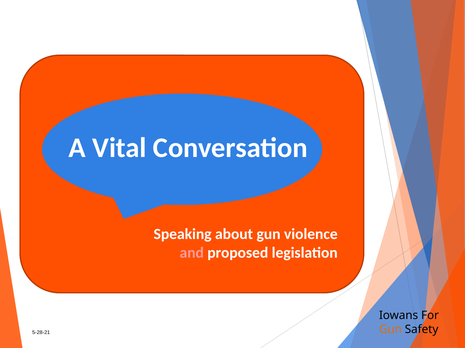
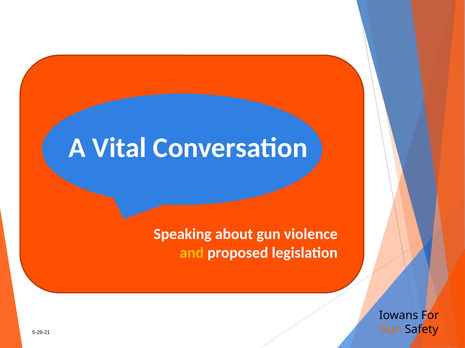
and colour: pink -> yellow (192, 253)
